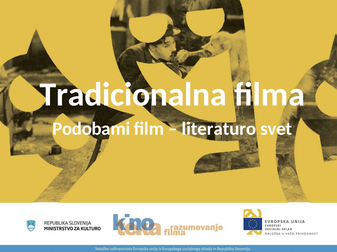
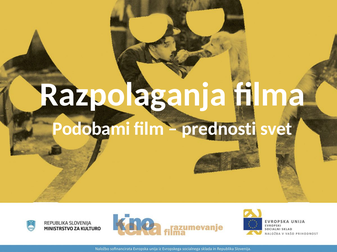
Tradicionalna: Tradicionalna -> Razpolaganja (133, 95)
literaturo: literaturo -> prednosti (219, 129)
